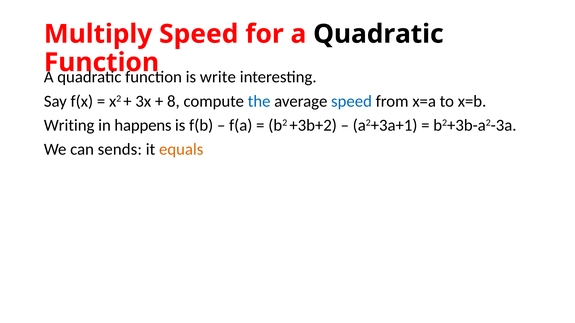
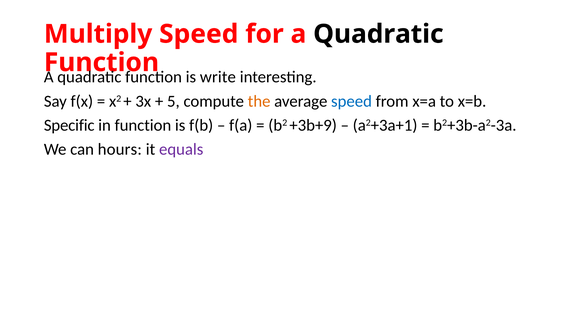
8: 8 -> 5 (173, 101)
the colour: blue -> orange (259, 101)
Writing: Writing -> Specific (69, 125)
in happens: happens -> function (143, 125)
+3b+2: +3b+2 -> +3b+9 (313, 125)
sends: sends -> hours (120, 149)
equals colour: orange -> purple (181, 149)
